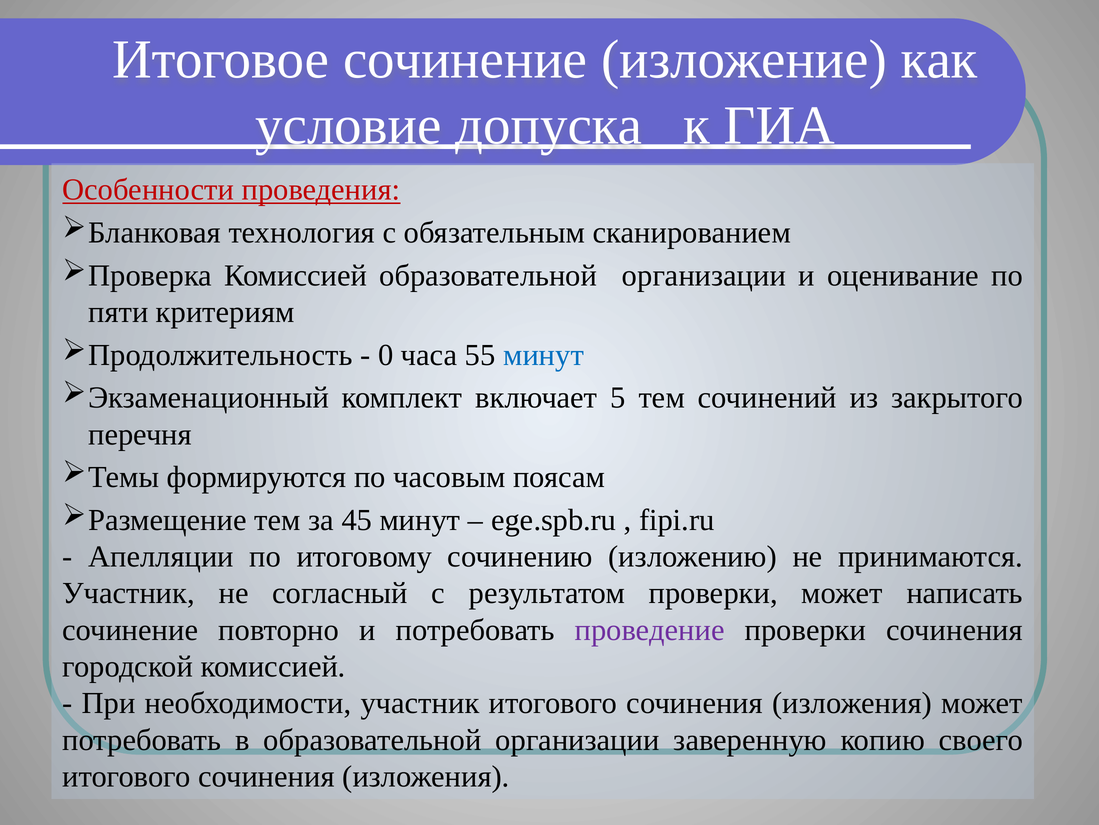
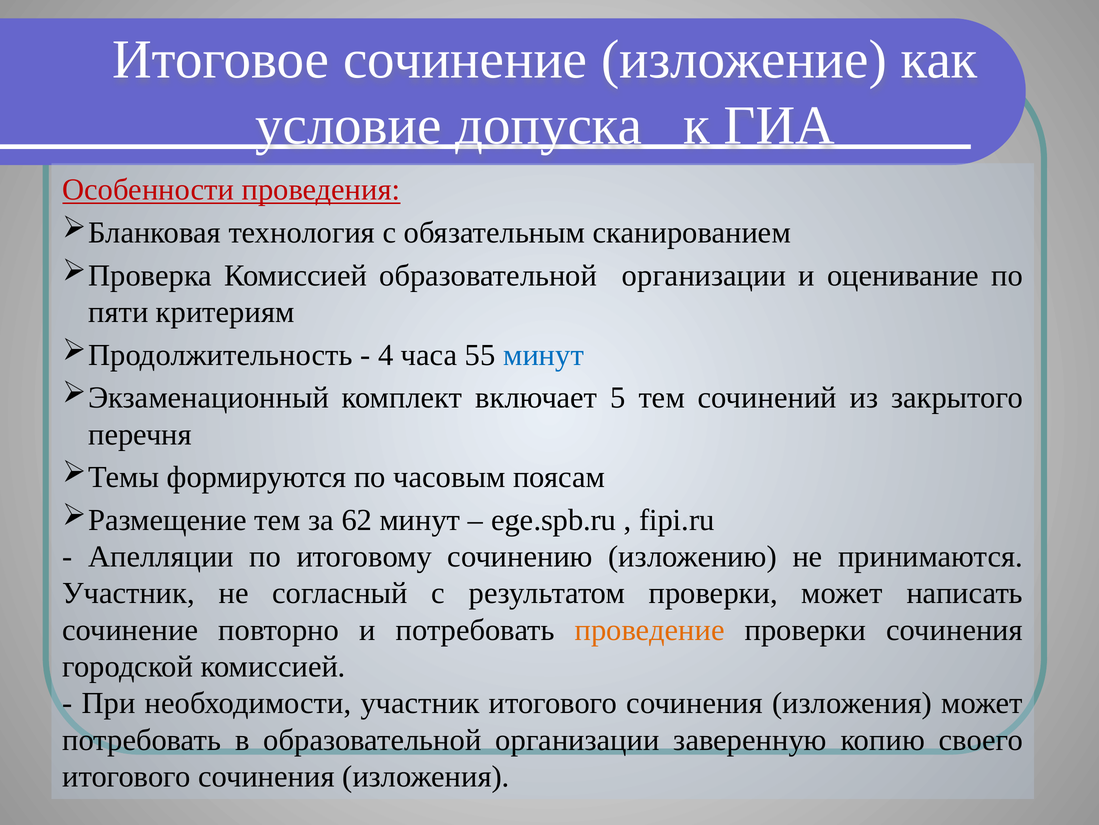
0: 0 -> 4 (386, 355)
45: 45 -> 62 (357, 520)
проведение colour: purple -> orange (650, 629)
